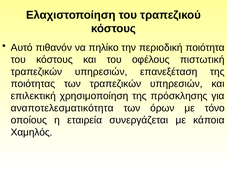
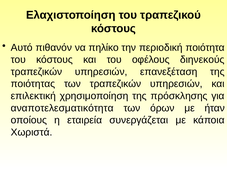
πιστωτική: πιστωτική -> διηνεκούς (202, 60)
τόνο: τόνο -> ήταν (215, 108)
Χαμηλός: Χαμηλός -> Χωριστά (32, 132)
